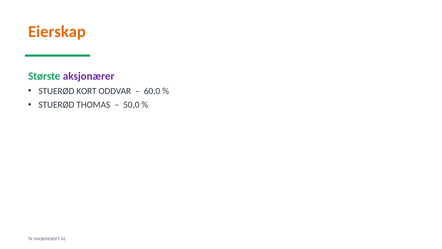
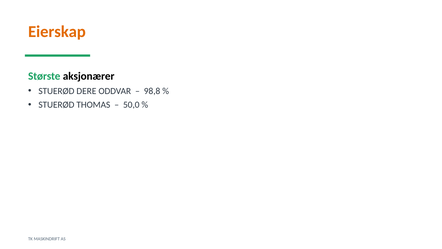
aksjonærer colour: purple -> black (89, 76)
KORT: KORT -> DERE (86, 91)
60,0: 60,0 -> 98,8 (152, 91)
